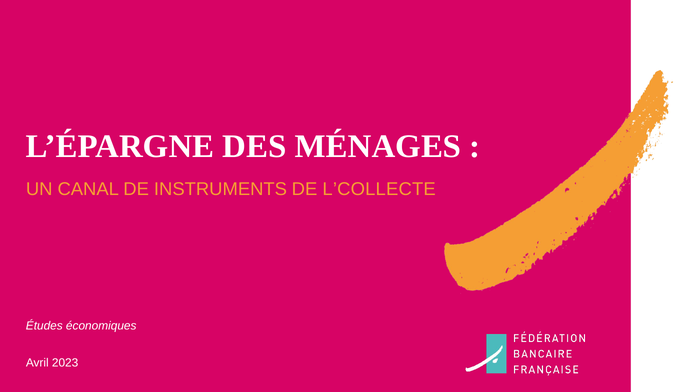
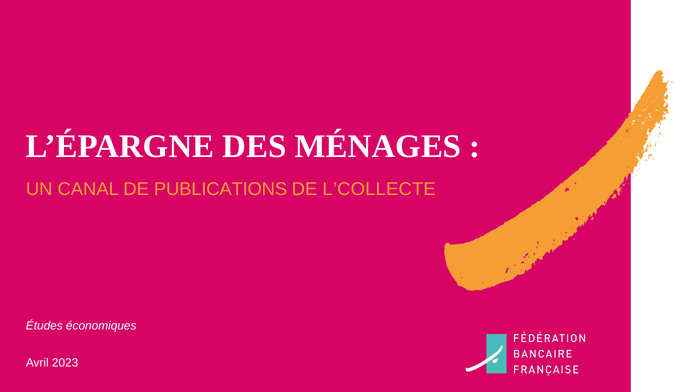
INSTRUMENTS: INSTRUMENTS -> PUBLICATIONS (221, 189)
